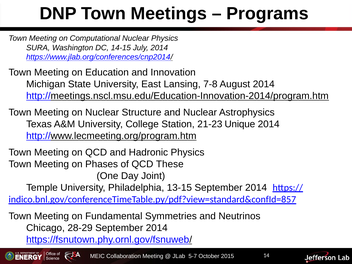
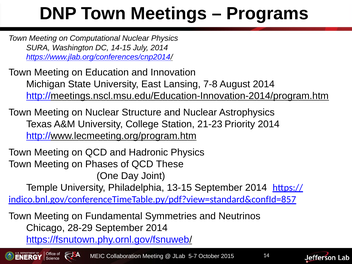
Unique: Unique -> Priority (240, 124)
